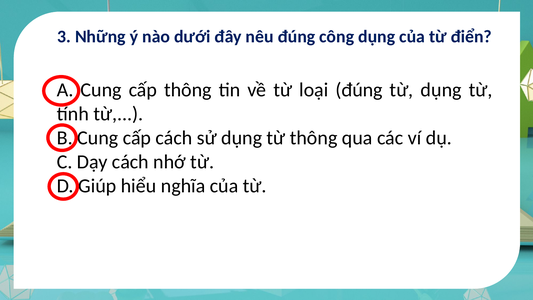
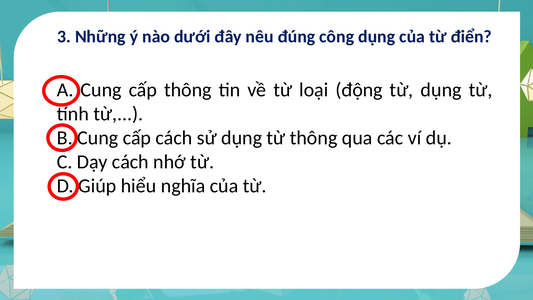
loại đúng: đúng -> động (359, 90)
